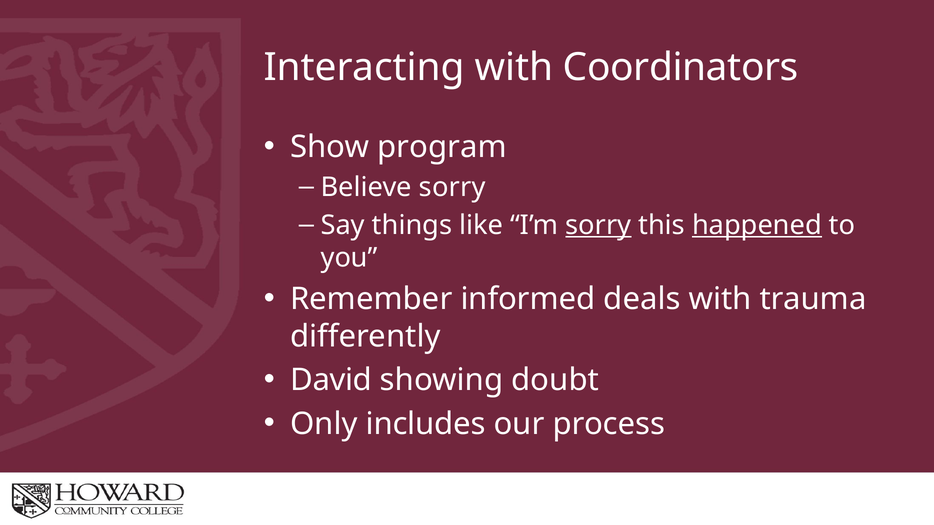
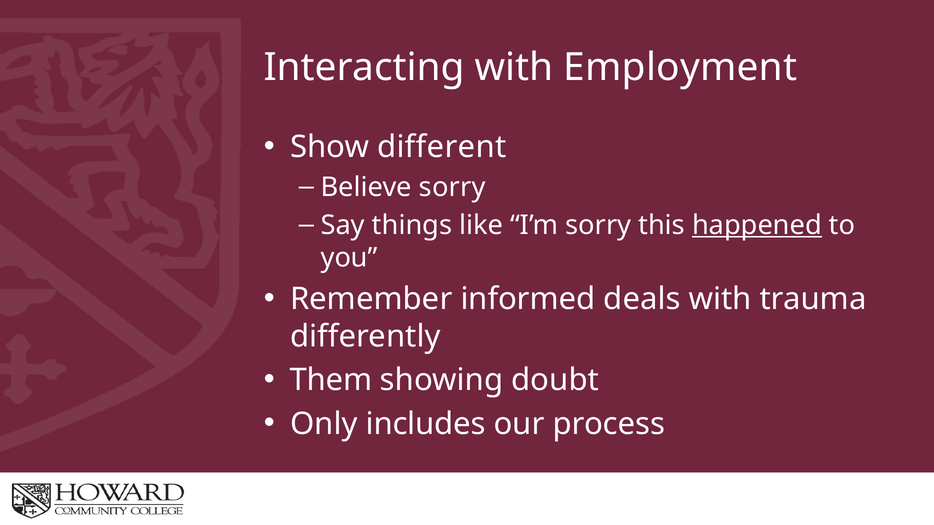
Coordinators: Coordinators -> Employment (680, 68)
program: program -> different (442, 147)
sorry underline: present -> none (598, 225)
David: David -> Them (331, 380)
